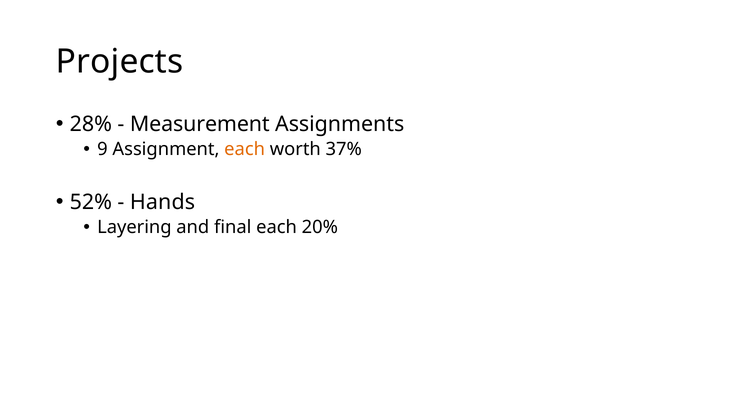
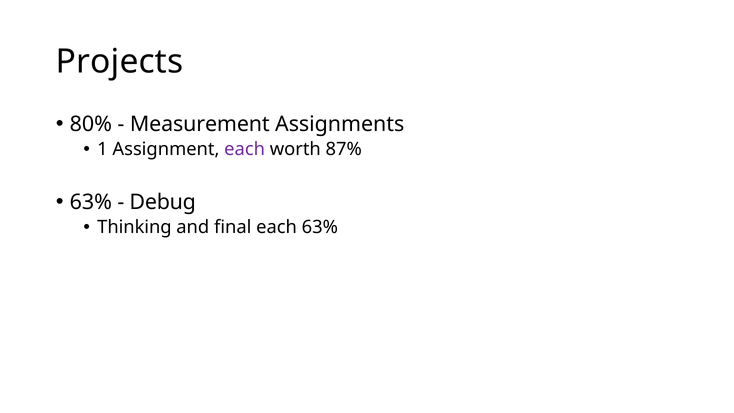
28%: 28% -> 80% (91, 124)
9: 9 -> 1 (102, 149)
each colour: orange -> purple (245, 149)
37%: 37% -> 87% (344, 149)
52%: 52% -> 63% (91, 202)
Hands: Hands -> Debug (163, 202)
Layering: Layering -> Thinking (134, 227)
each 20%: 20% -> 63% (320, 227)
